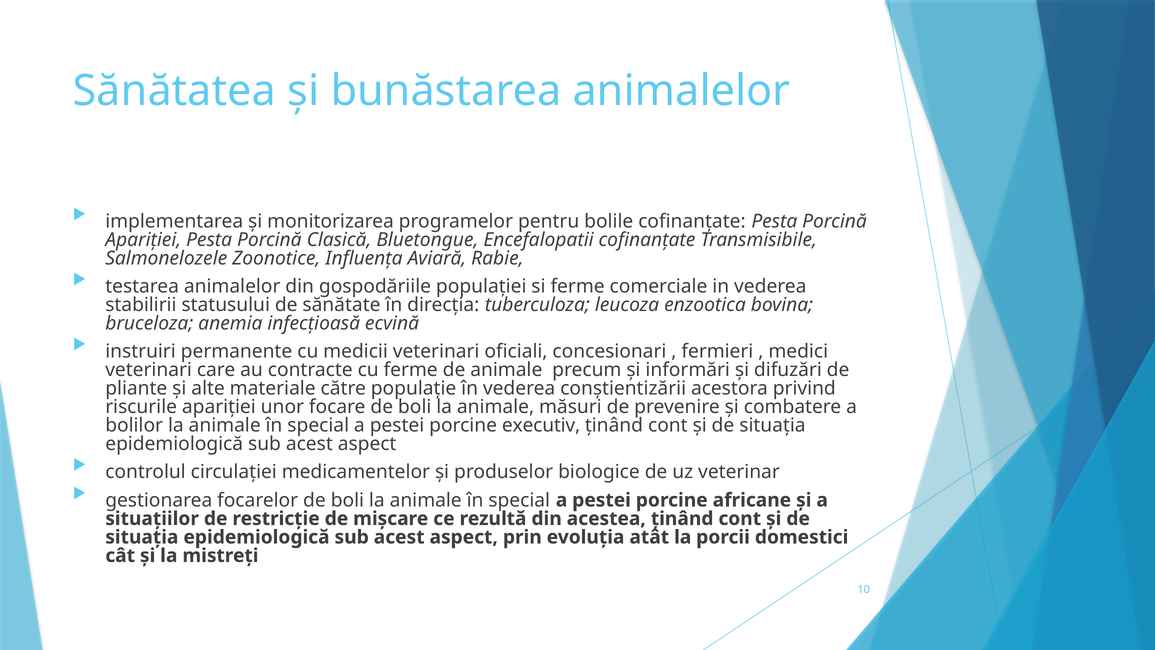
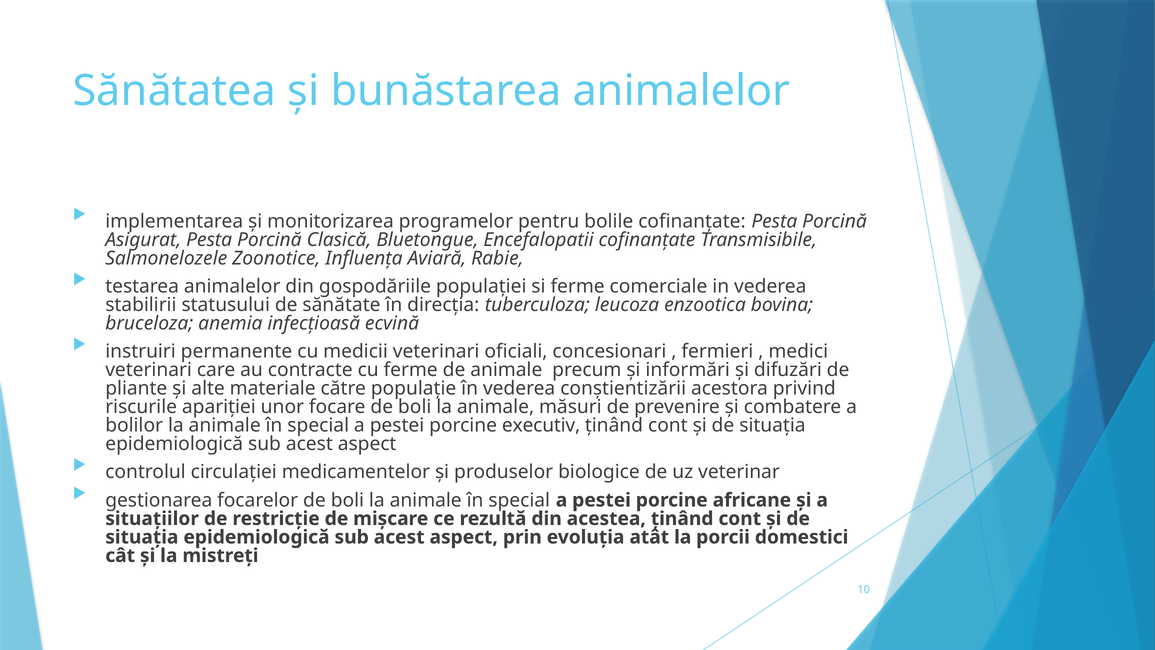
Apariției: Apariției -> Asigurat (143, 240)
